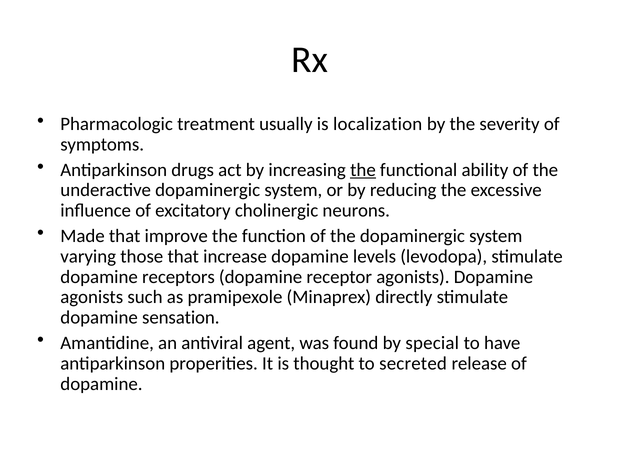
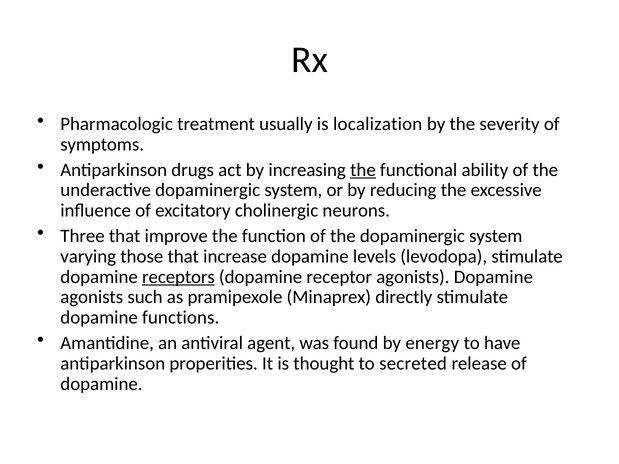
Made: Made -> Three (83, 236)
receptors underline: none -> present (178, 277)
sensation: sensation -> functions (181, 318)
special: special -> energy (432, 343)
